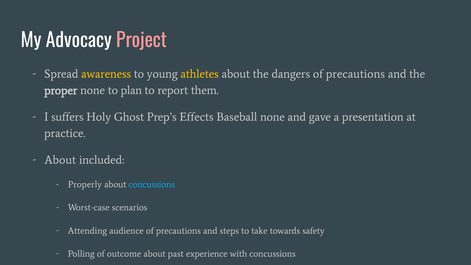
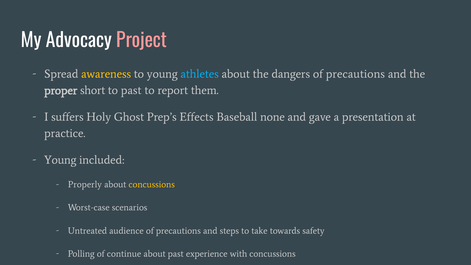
athletes colour: yellow -> light blue (200, 74)
proper none: none -> short (93, 90)
to plan: plan -> past (131, 90)
About: About -> Young (60, 160)
concussions colour: light blue -> yellow (152, 184)
Attending: Attending -> Untreated (87, 231)
outcome: outcome -> continue (124, 254)
